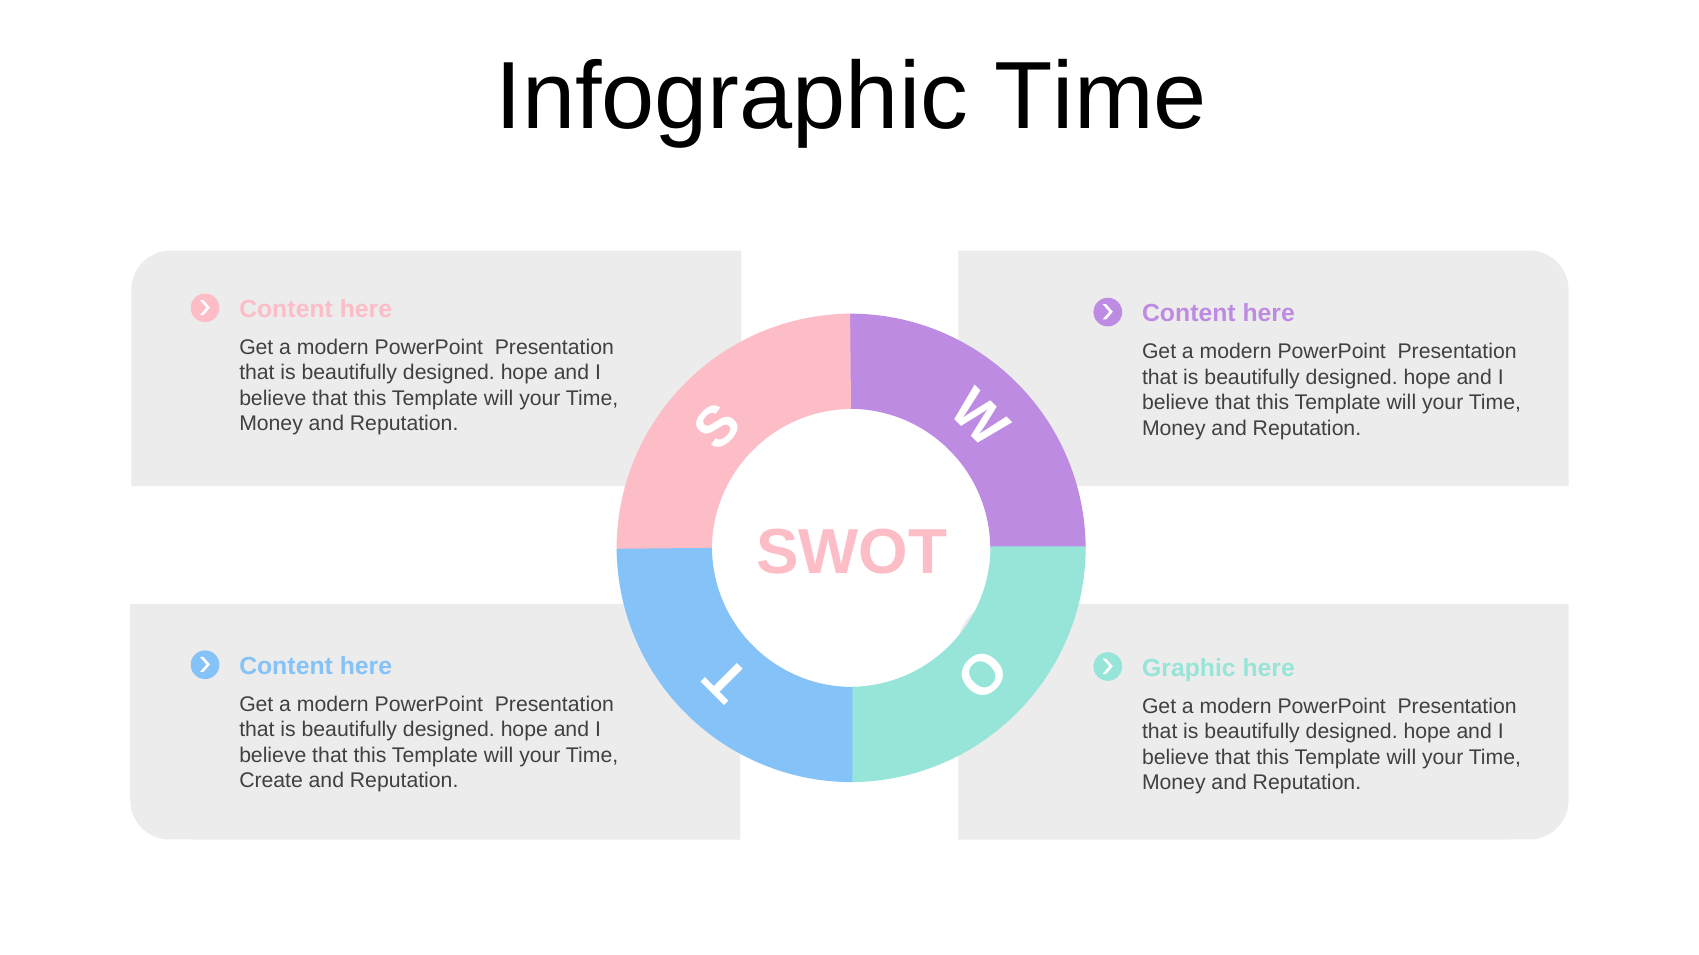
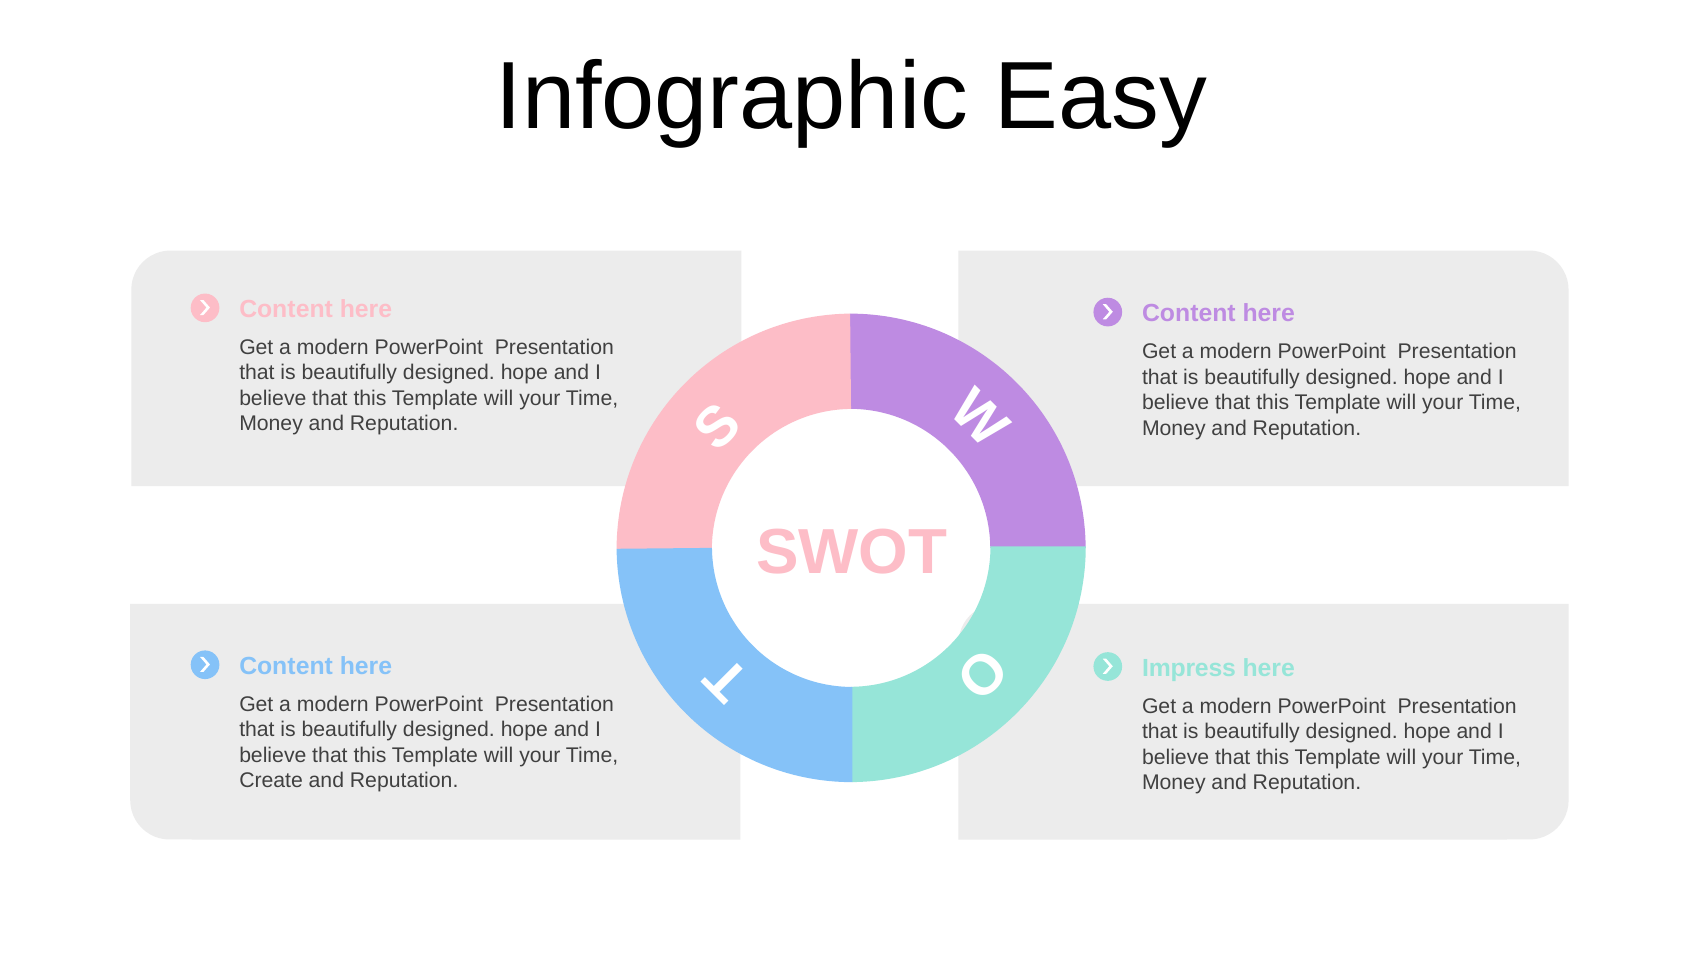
Infographic Time: Time -> Easy (1101, 97)
Graphic: Graphic -> Impress (1189, 668)
